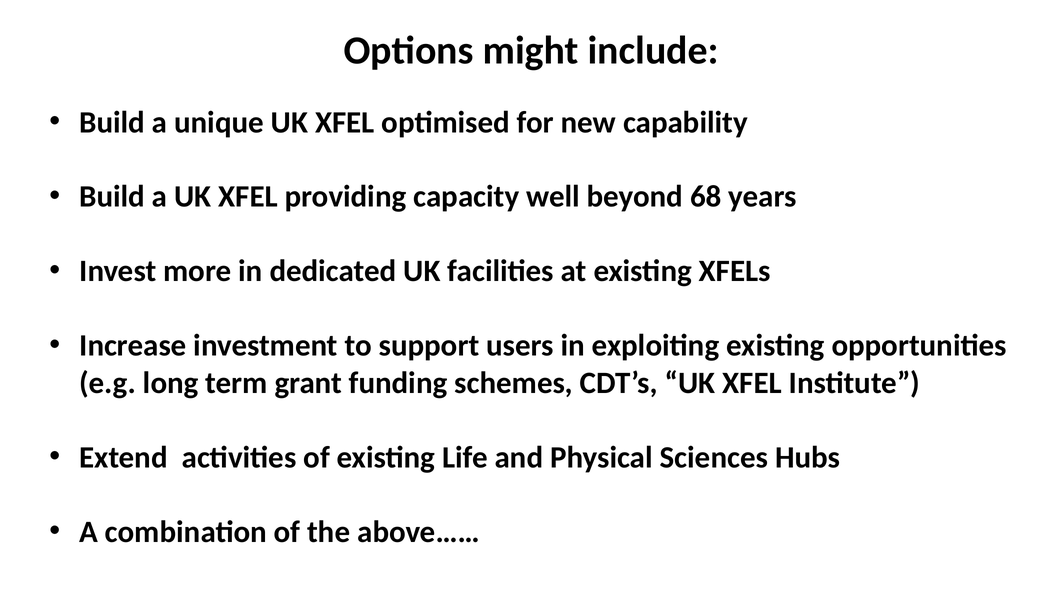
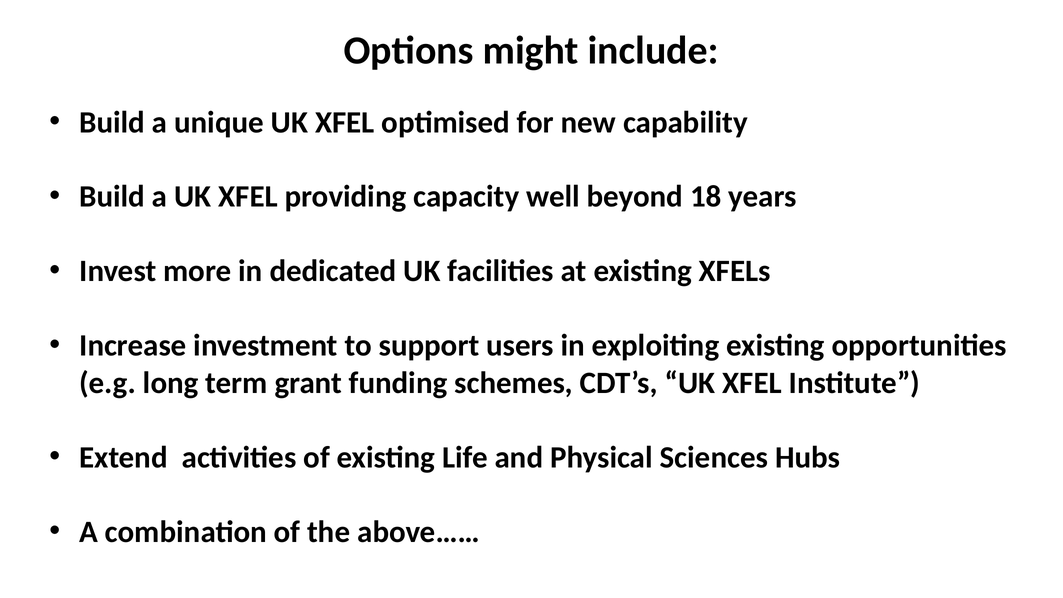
68: 68 -> 18 (706, 197)
